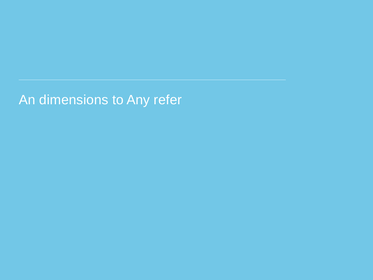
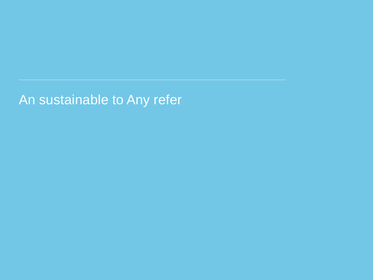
dimensions: dimensions -> sustainable (74, 100)
